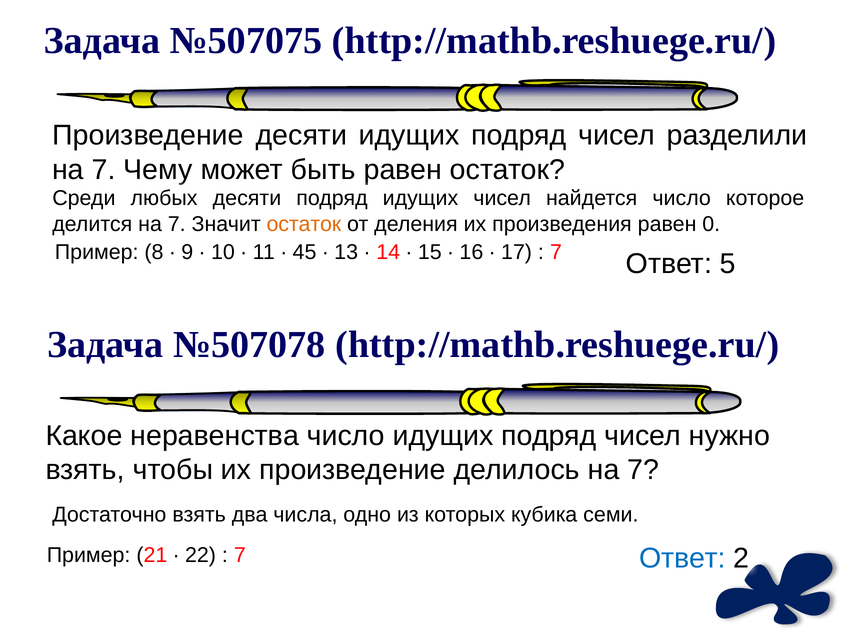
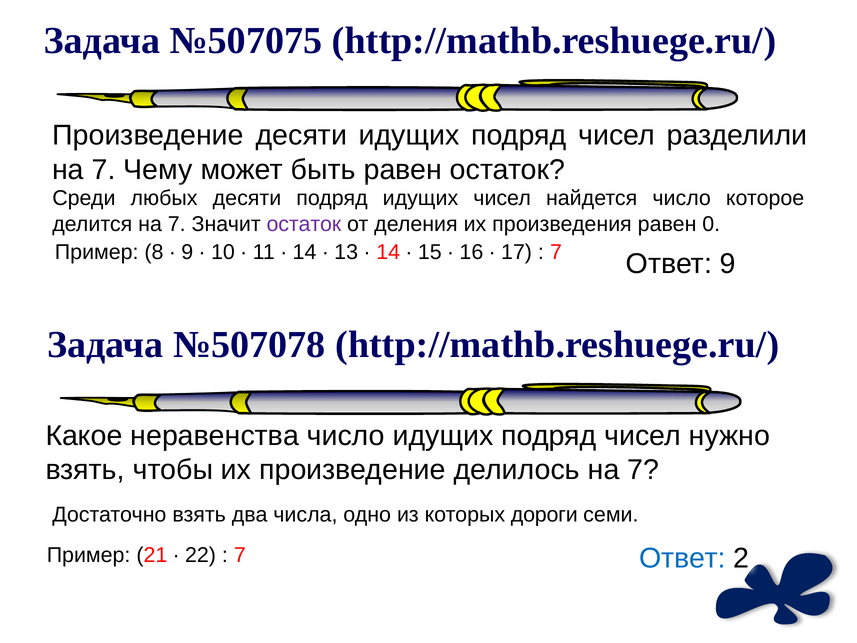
остаток colour: orange -> purple (304, 224)
45: 45 -> 14 (305, 252)
Ответ 5: 5 -> 9 (728, 264)
кубика: кубика -> дороги (544, 515)
